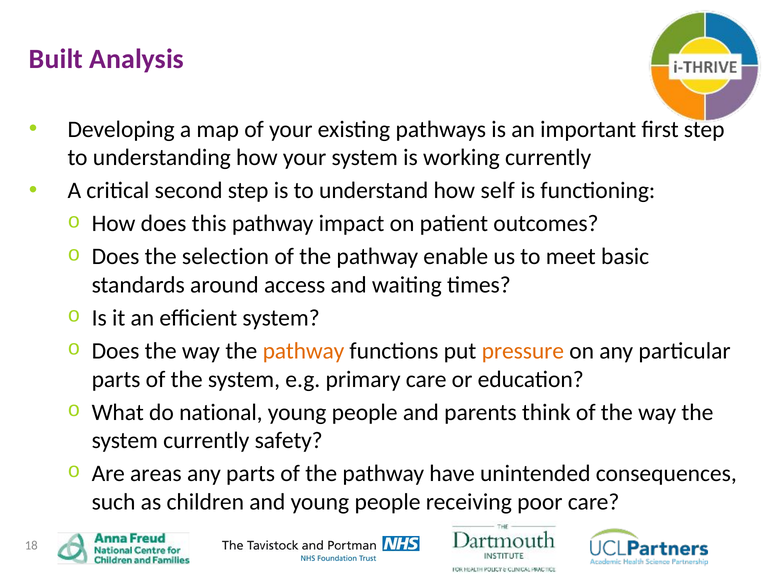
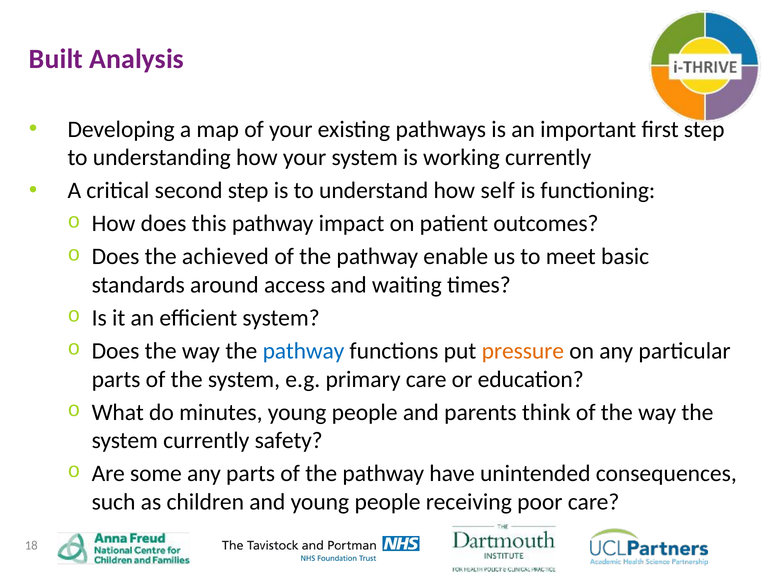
selection: selection -> achieved (225, 257)
pathway colour: orange -> blue (303, 351)
national: national -> minutes (221, 412)
areas: areas -> some (156, 474)
